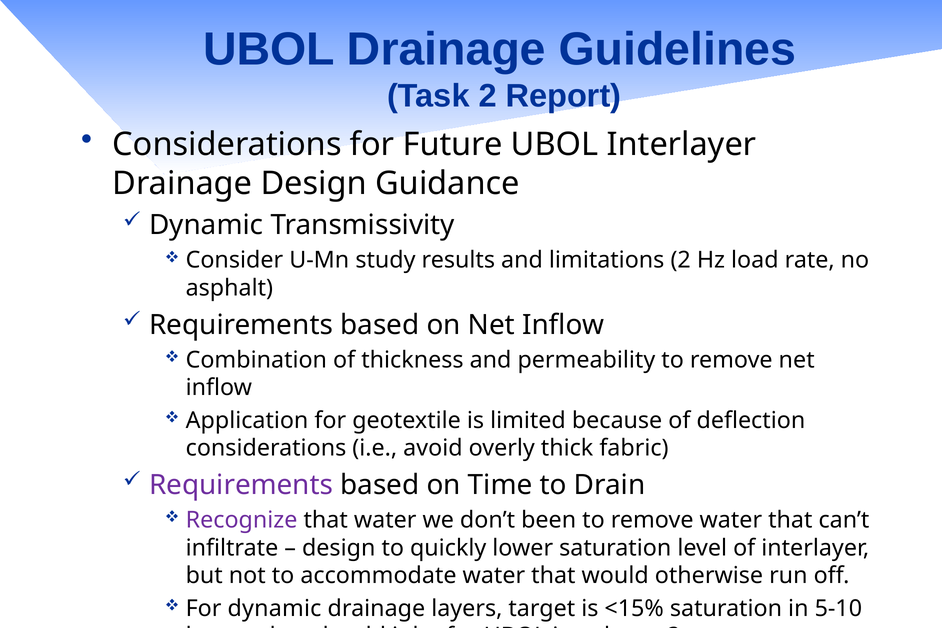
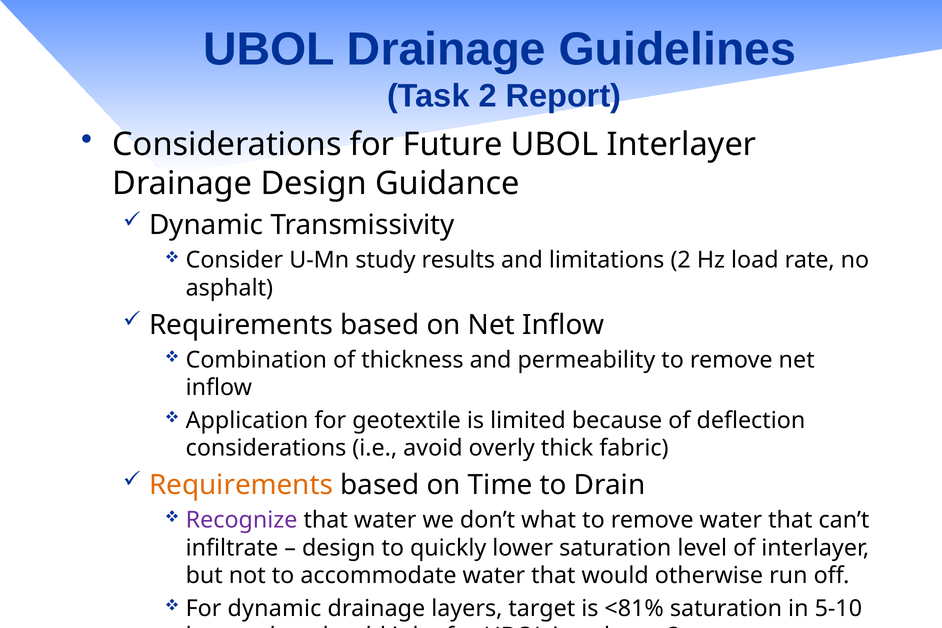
Requirements colour: purple -> orange (241, 485)
don’t been: been -> what (549, 520)
<15%: <15% -> <81% (634, 608)
